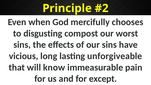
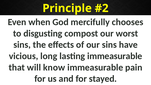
lasting unforgiveable: unforgiveable -> immeasurable (115, 56)
except: except -> stayed (103, 79)
